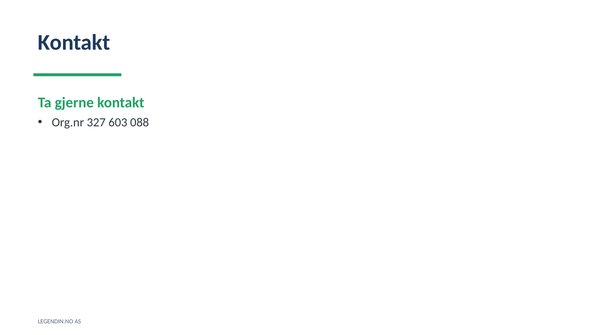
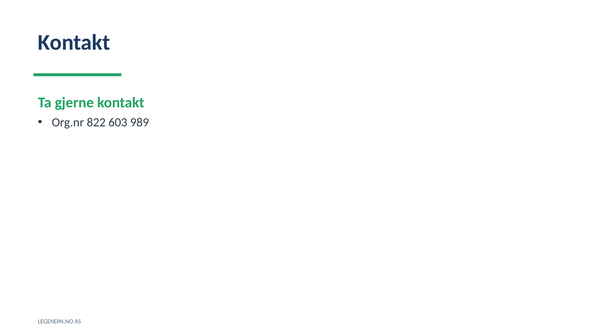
327: 327 -> 822 (96, 122)
088: 088 -> 989 (140, 122)
